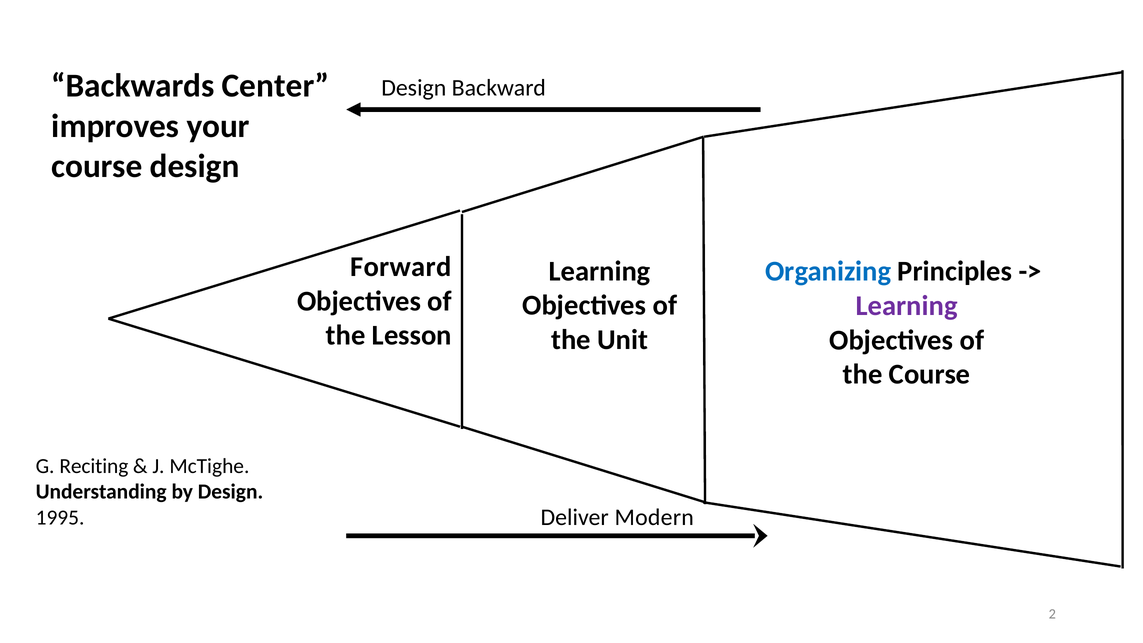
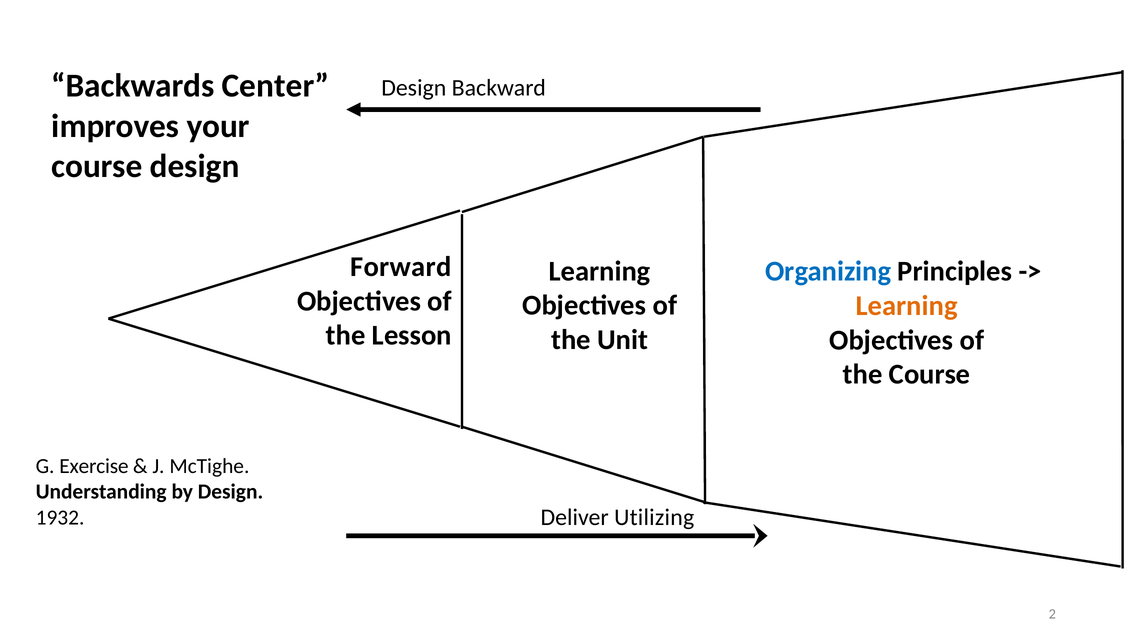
Learning colour: purple -> orange (907, 306)
Reciting: Reciting -> Exercise (94, 466)
Modern: Modern -> Utilizing (654, 517)
1995: 1995 -> 1932 (60, 517)
